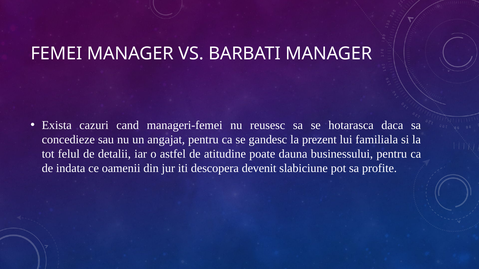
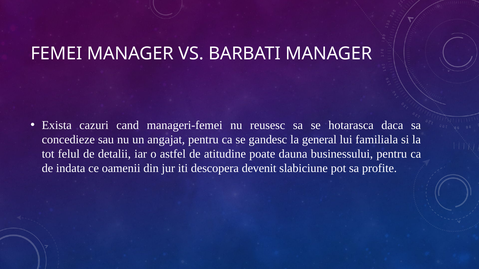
prezent: prezent -> general (319, 140)
